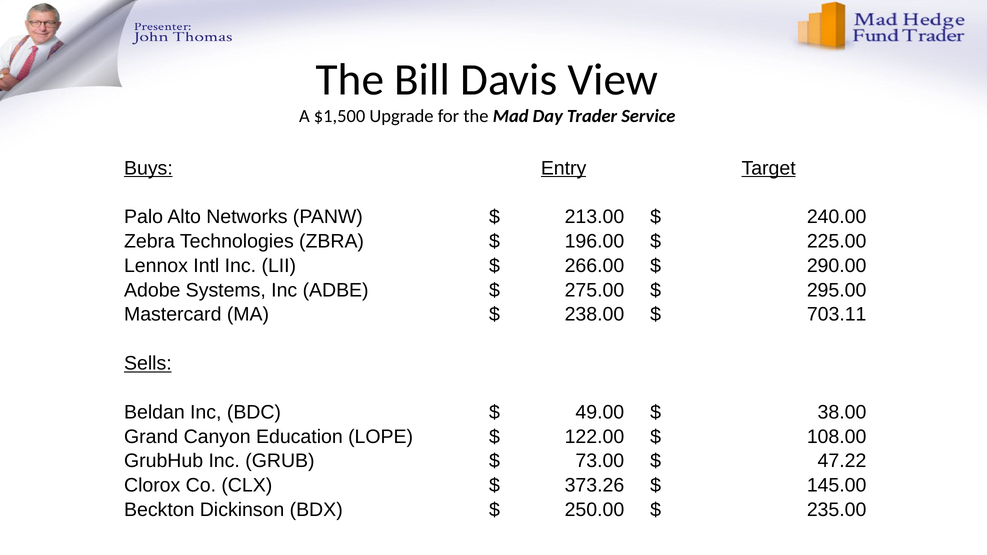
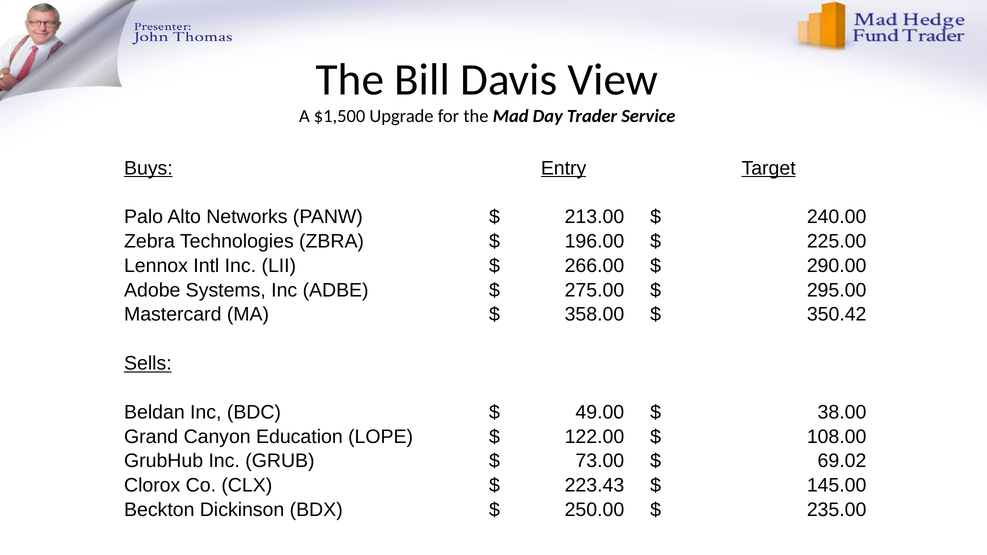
238.00: 238.00 -> 358.00 (594, 315)
703.11: 703.11 -> 350.42 (837, 315)
47.22: 47.22 -> 69.02 (842, 461)
373.26: 373.26 -> 223.43 (594, 486)
